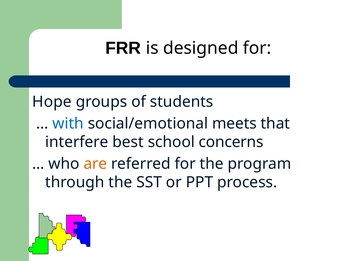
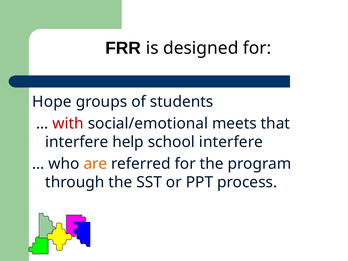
with colour: blue -> red (68, 123)
best: best -> help (128, 142)
school concerns: concerns -> interfere (231, 142)
